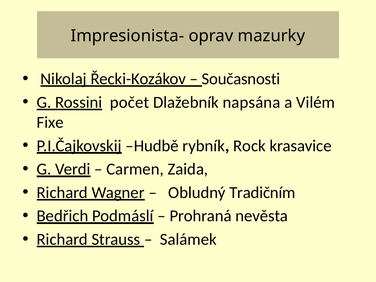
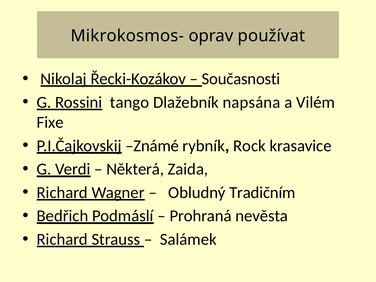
Impresionista-: Impresionista- -> Mikrokosmos- (127, 36)
mazurky: mazurky -> používat (271, 36)
počet: počet -> tango (130, 102)
Hudbě: Hudbě -> Známé (152, 146)
Carmen: Carmen -> Některá (135, 169)
